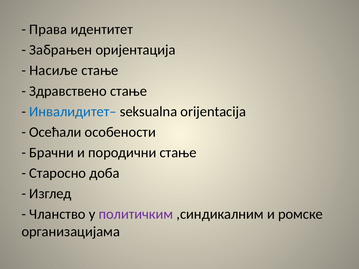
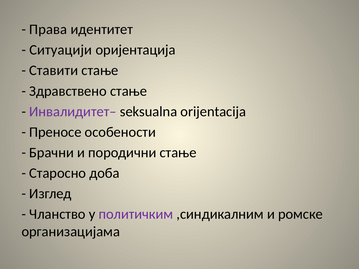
Забрањен: Забрањен -> Ситуацији (61, 50)
Насиље: Насиље -> Ставити (54, 71)
Инвалидитет– colour: blue -> purple (73, 112)
Осећали: Осећали -> Преносе (55, 132)
